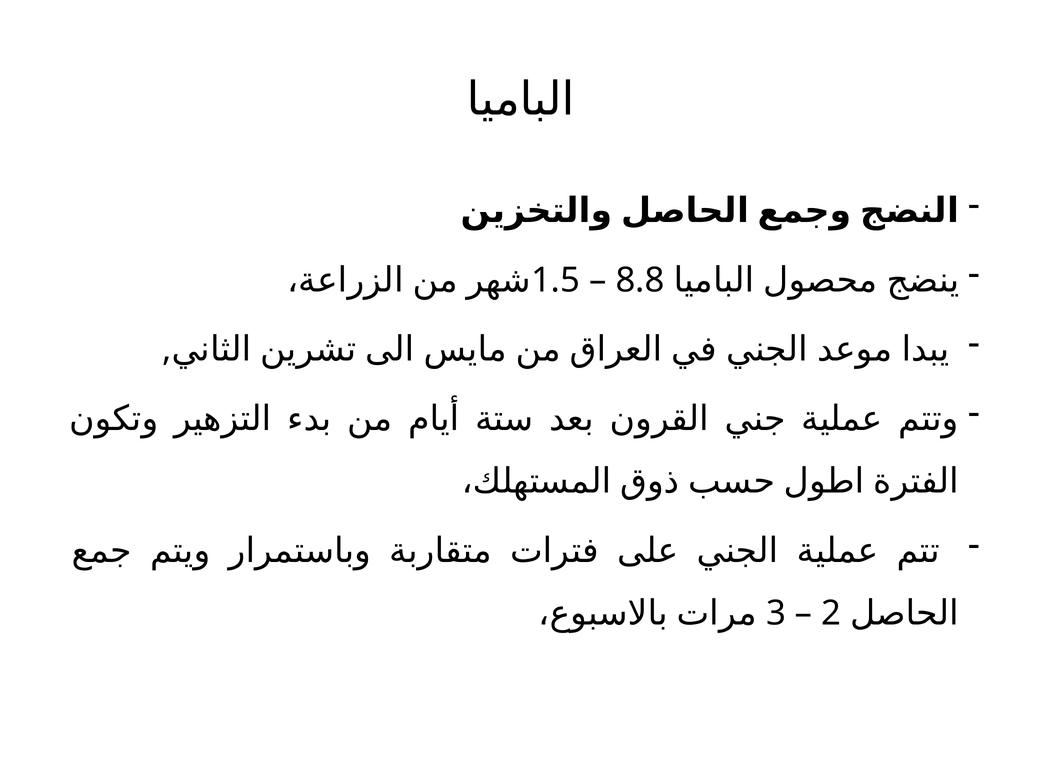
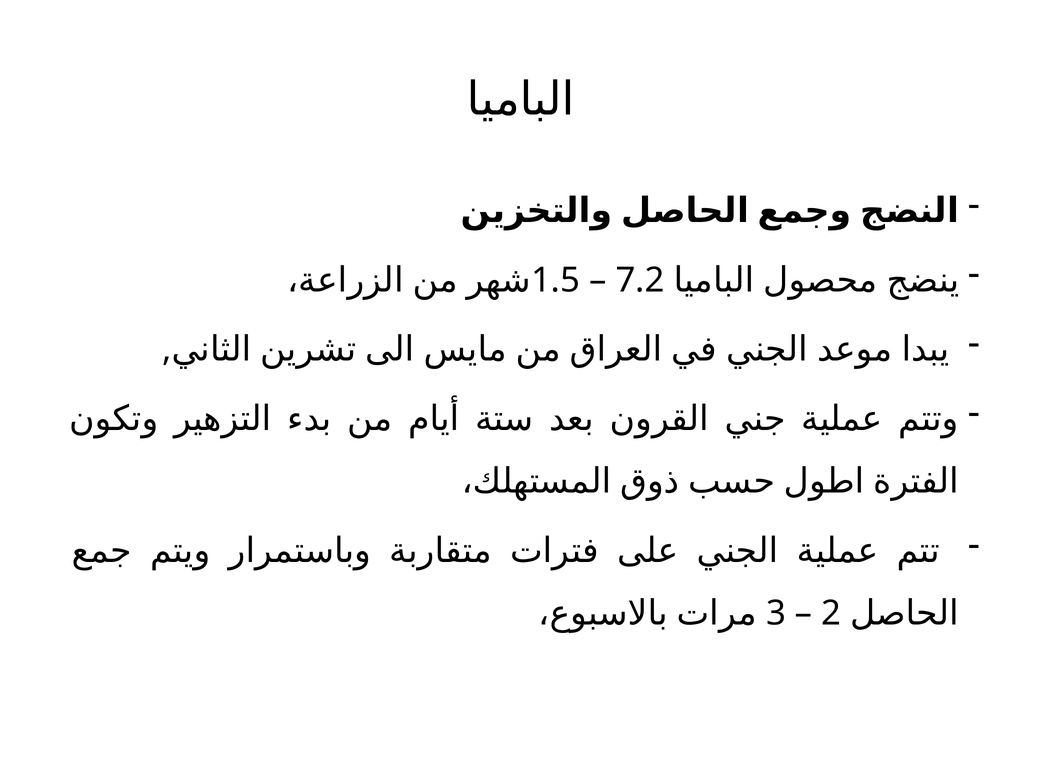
8.8: 8.8 -> 7.2 (640, 280)
